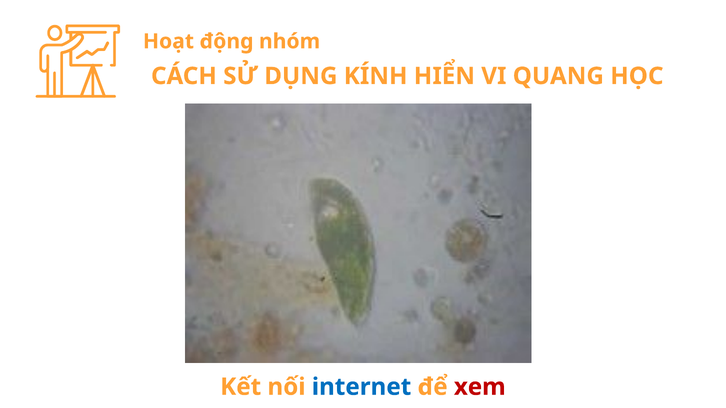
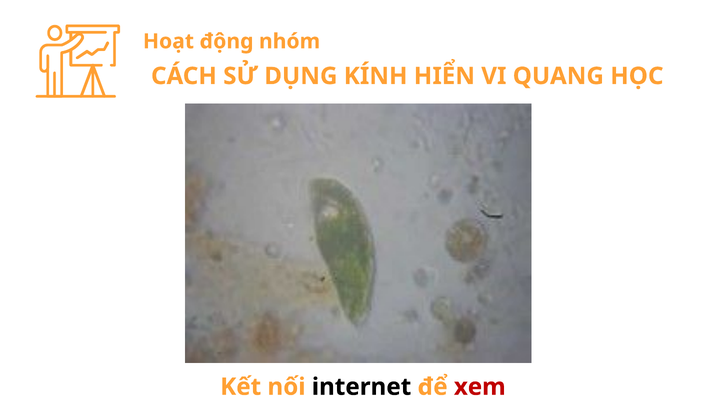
internet colour: blue -> black (362, 387)
